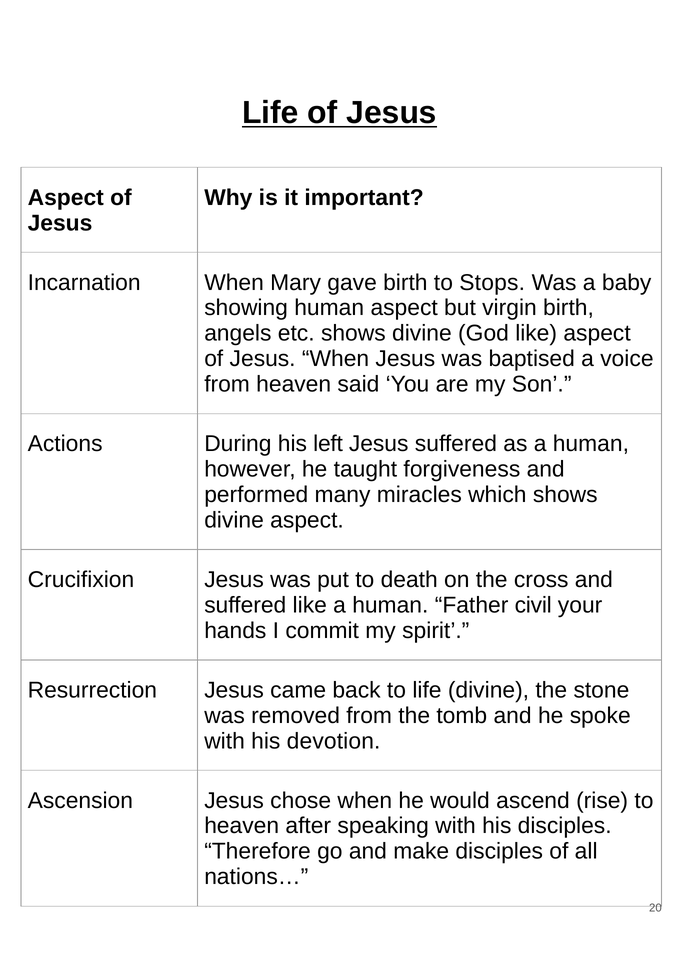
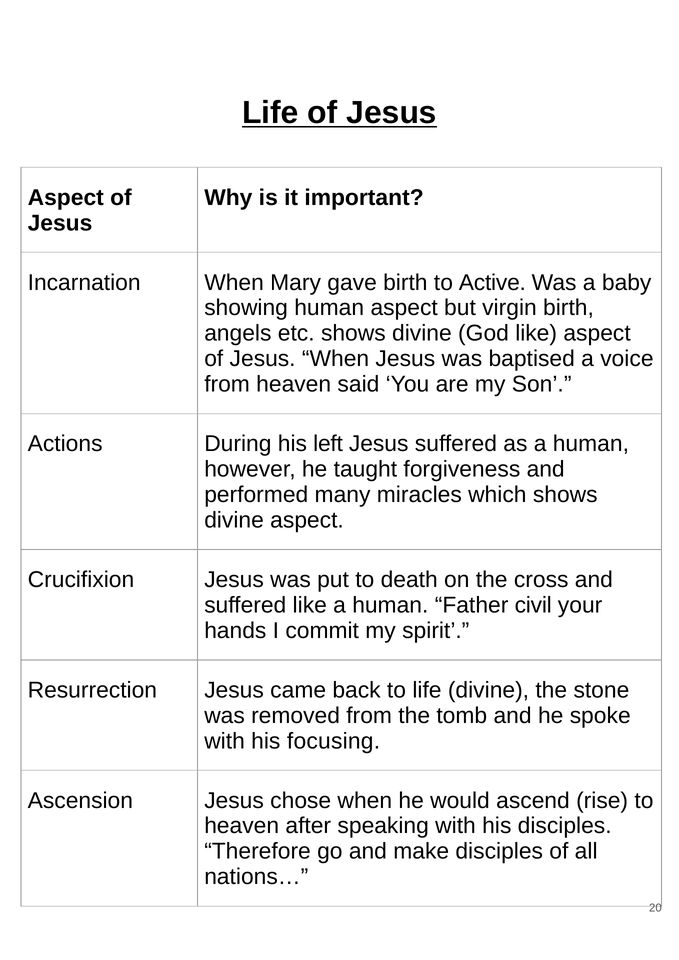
Stops: Stops -> Active (492, 283)
devotion: devotion -> focusing (334, 741)
